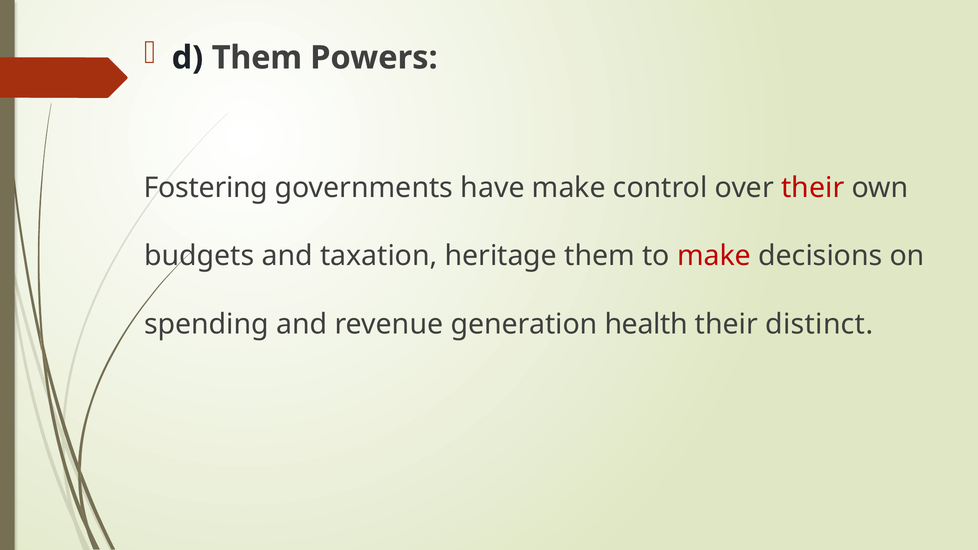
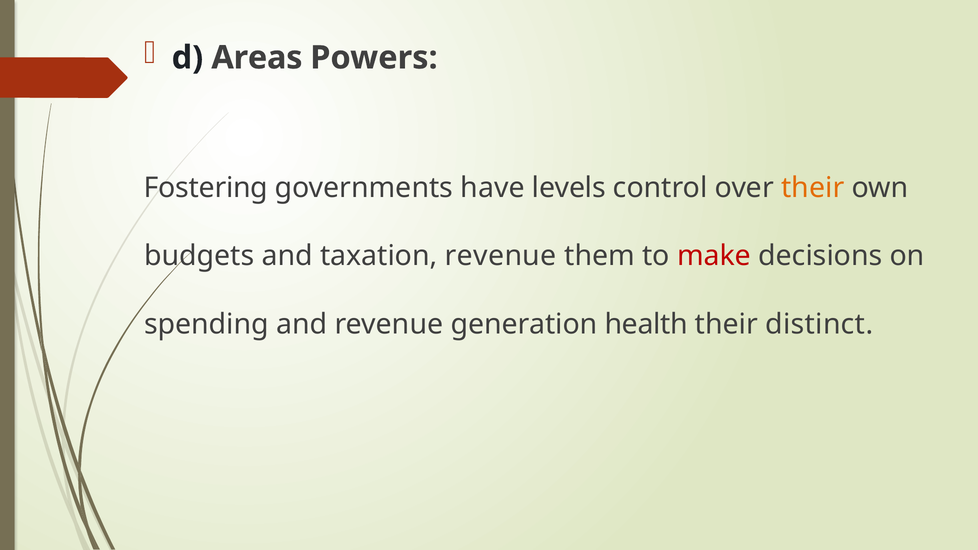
d Them: Them -> Areas (257, 58)
have make: make -> levels (569, 188)
their colour: red -> orange (813, 188)
taxation heritage: heritage -> revenue (501, 256)
